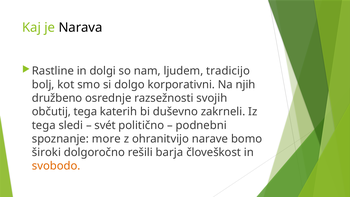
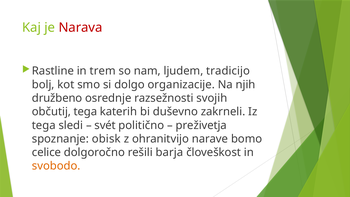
Narava colour: black -> red (80, 28)
dolgi: dolgi -> trem (103, 71)
korporativni: korporativni -> organizacije (181, 84)
podnebni: podnebni -> preživetja (201, 125)
more: more -> obisk (106, 139)
široki: široki -> celice (46, 152)
